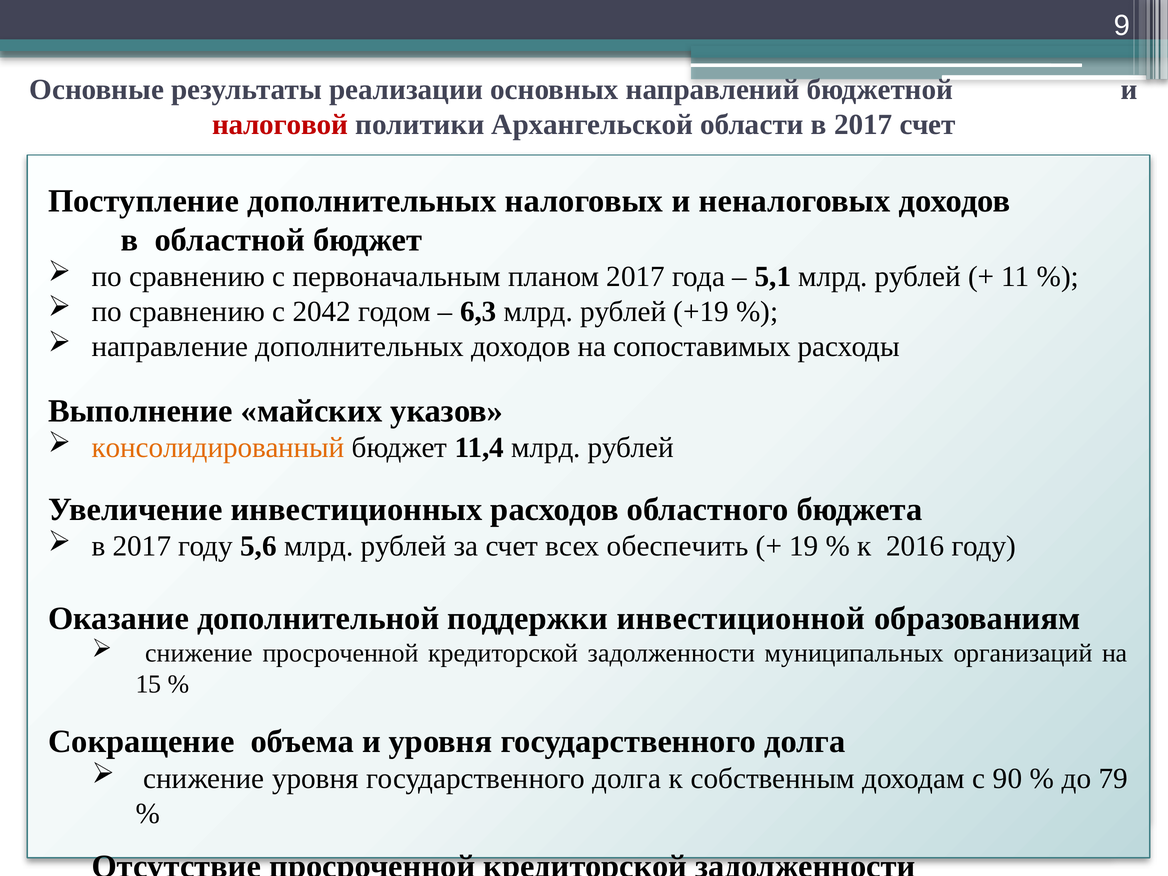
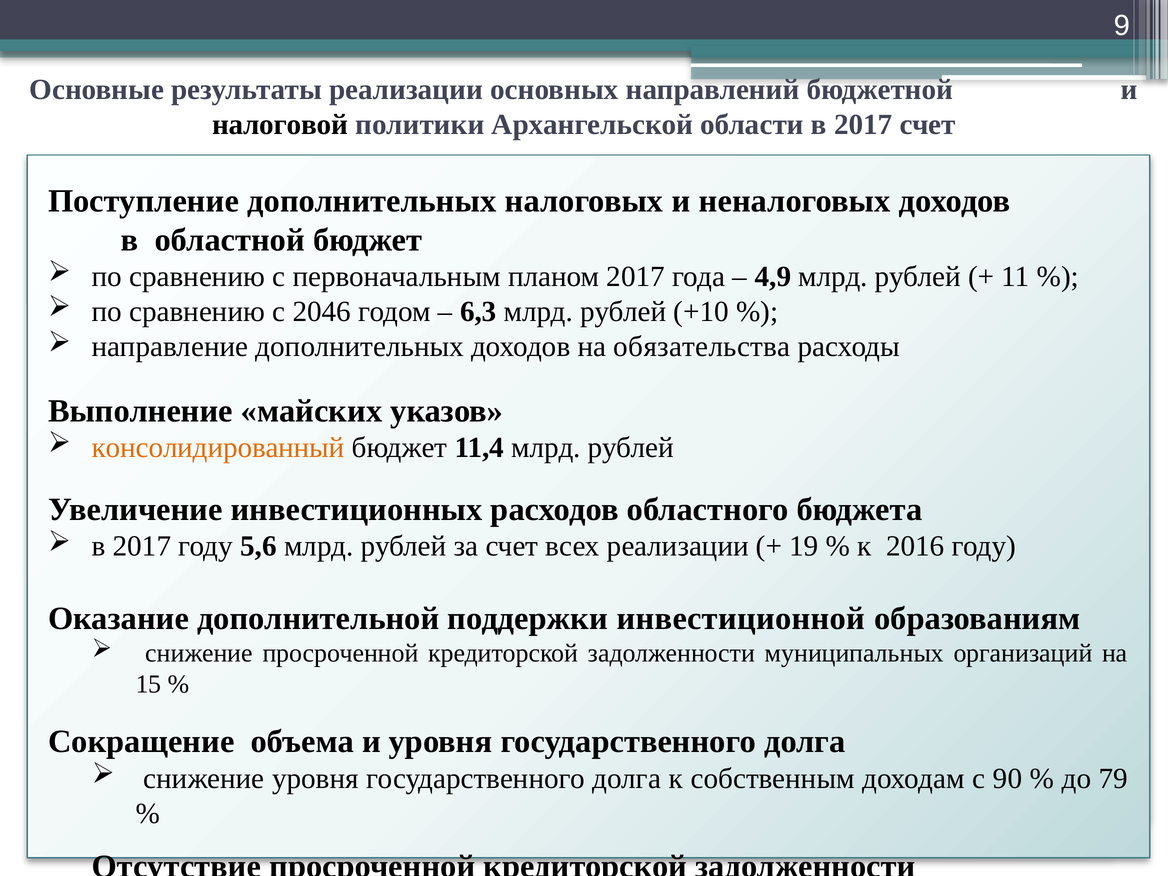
налоговой colour: red -> black (280, 125)
5,1: 5,1 -> 4,9 (773, 277)
2042: 2042 -> 2046 (322, 312)
+19: +19 -> +10 (701, 312)
сопоставимых: сопоставимых -> обязательства (702, 347)
всех обеспечить: обеспечить -> реализации (678, 546)
